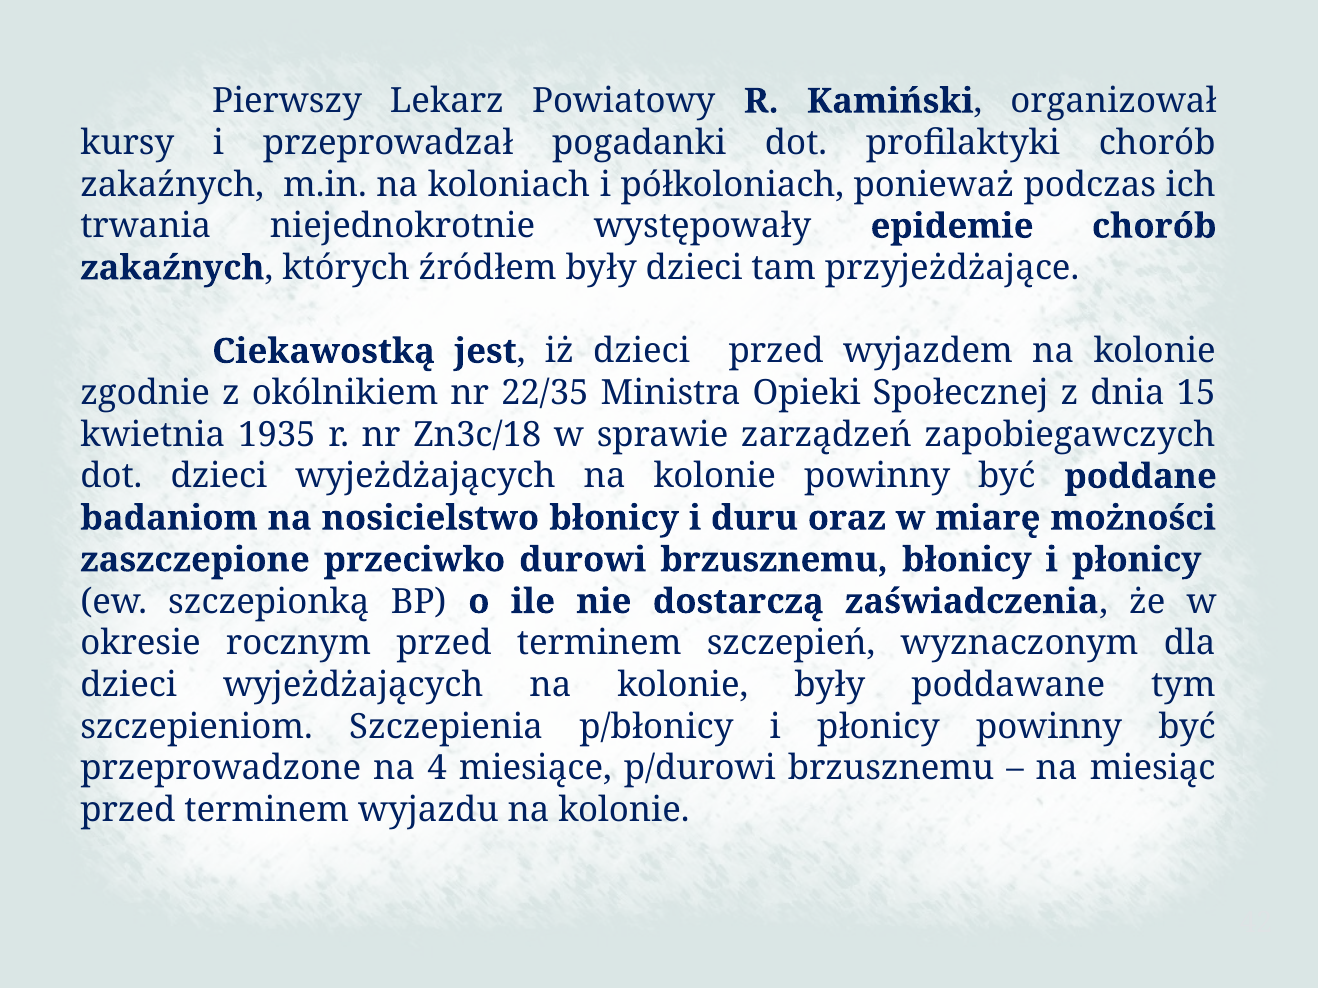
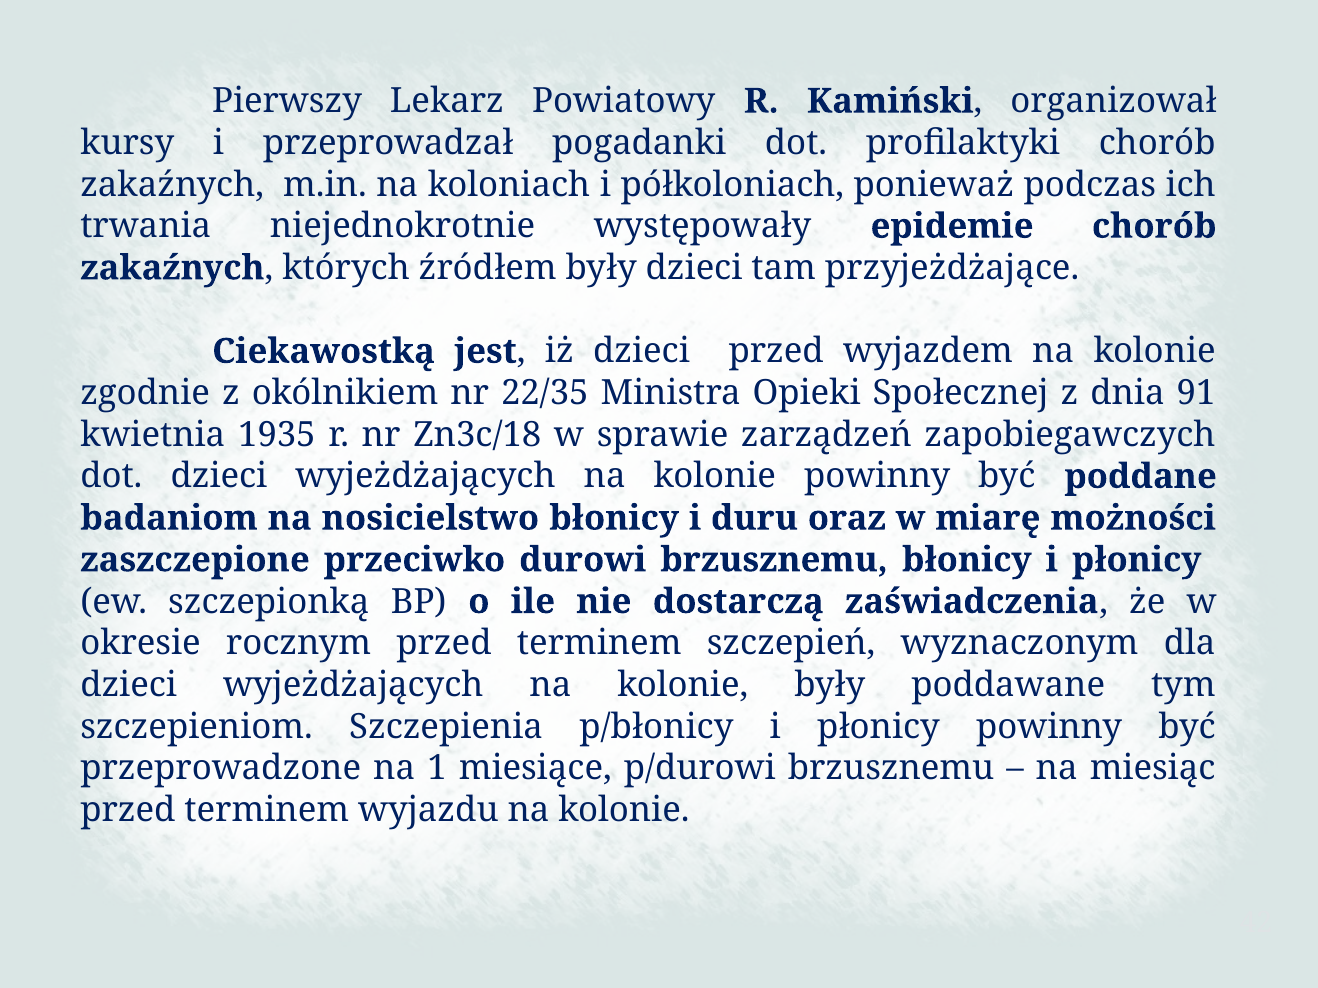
15: 15 -> 91 (1196, 393)
4: 4 -> 1 (437, 769)
